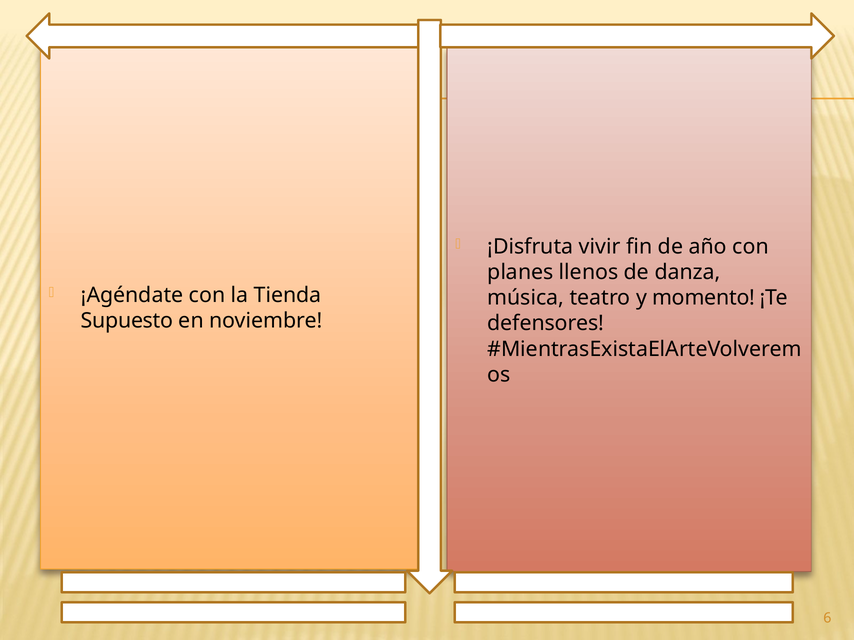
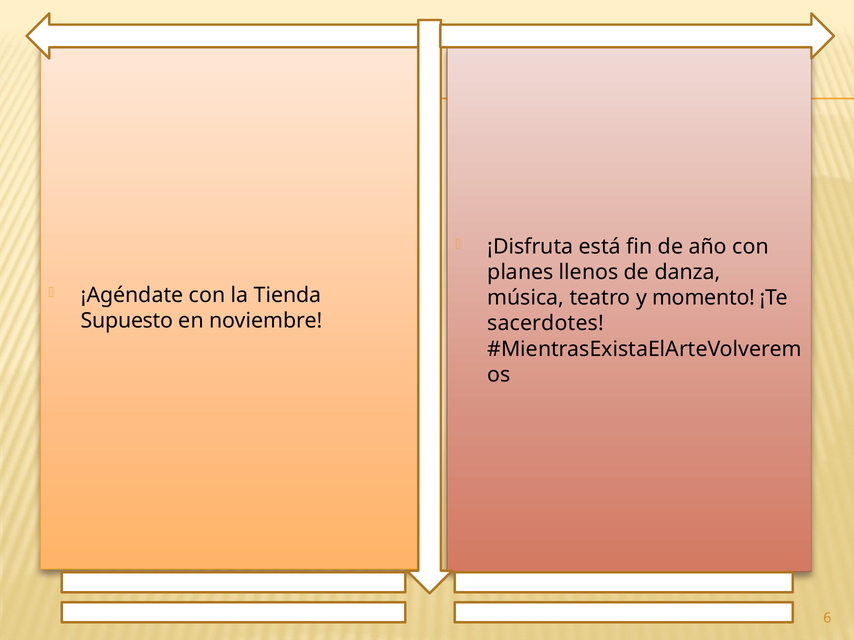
vivir: vivir -> está (600, 247)
defensores: defensores -> sacerdotes (546, 324)
